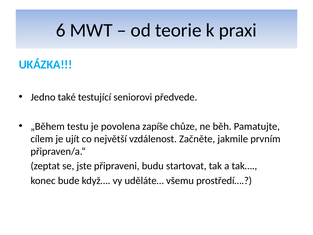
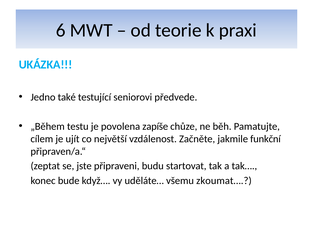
prvním: prvním -> funkční (265, 139)
prostředí…: prostředí… -> zkoumat… (224, 180)
